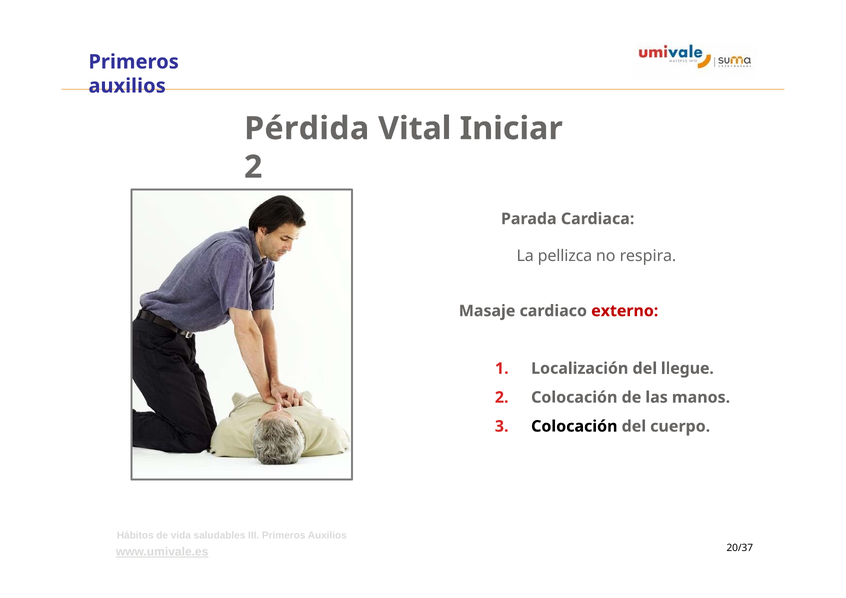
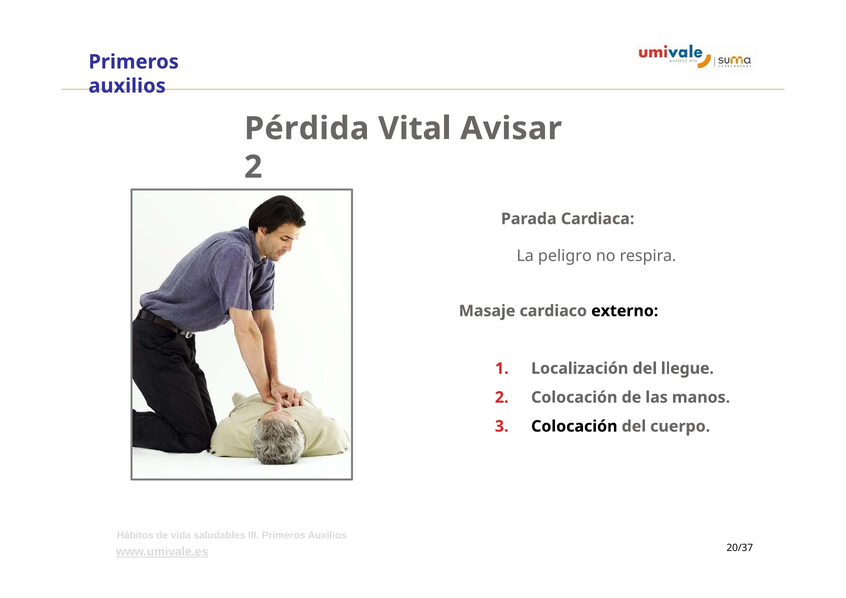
Iniciar: Iniciar -> Avisar (511, 129)
pellizca: pellizca -> peligro (565, 256)
externo colour: red -> black (625, 311)
